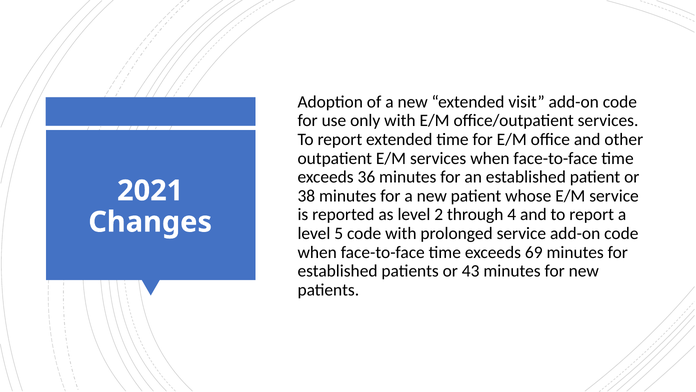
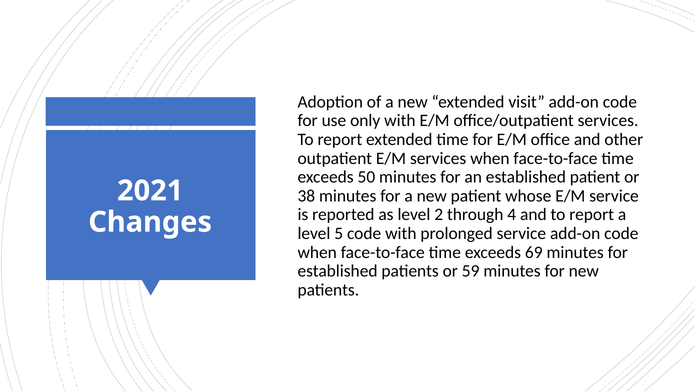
36: 36 -> 50 (366, 177)
43: 43 -> 59 (471, 271)
